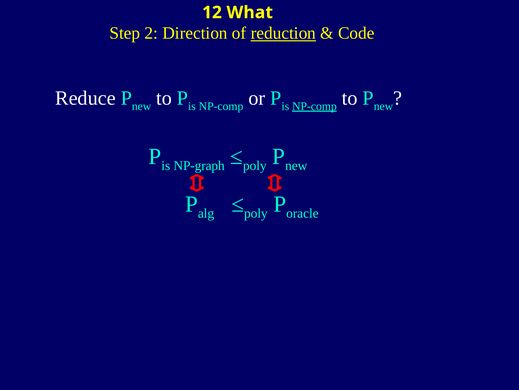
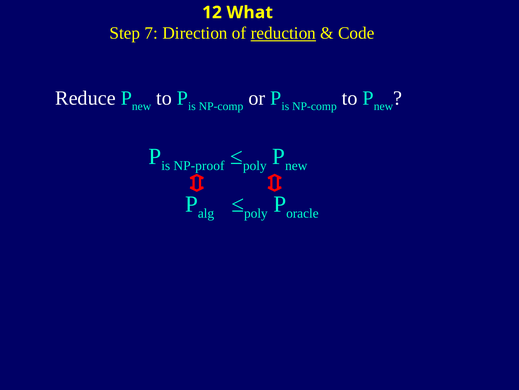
2: 2 -> 7 (151, 33)
NP-comp underline: present -> none (314, 106)
NP-graph: NP-graph -> NP-proof (199, 165)
